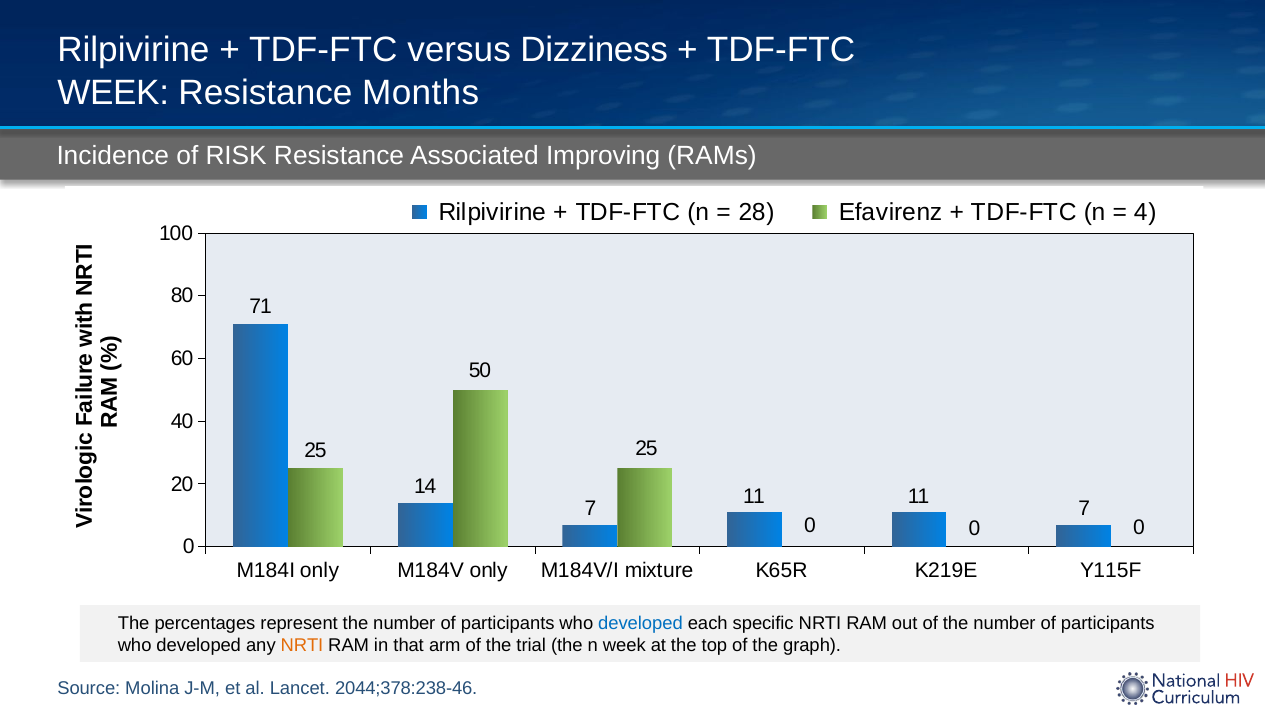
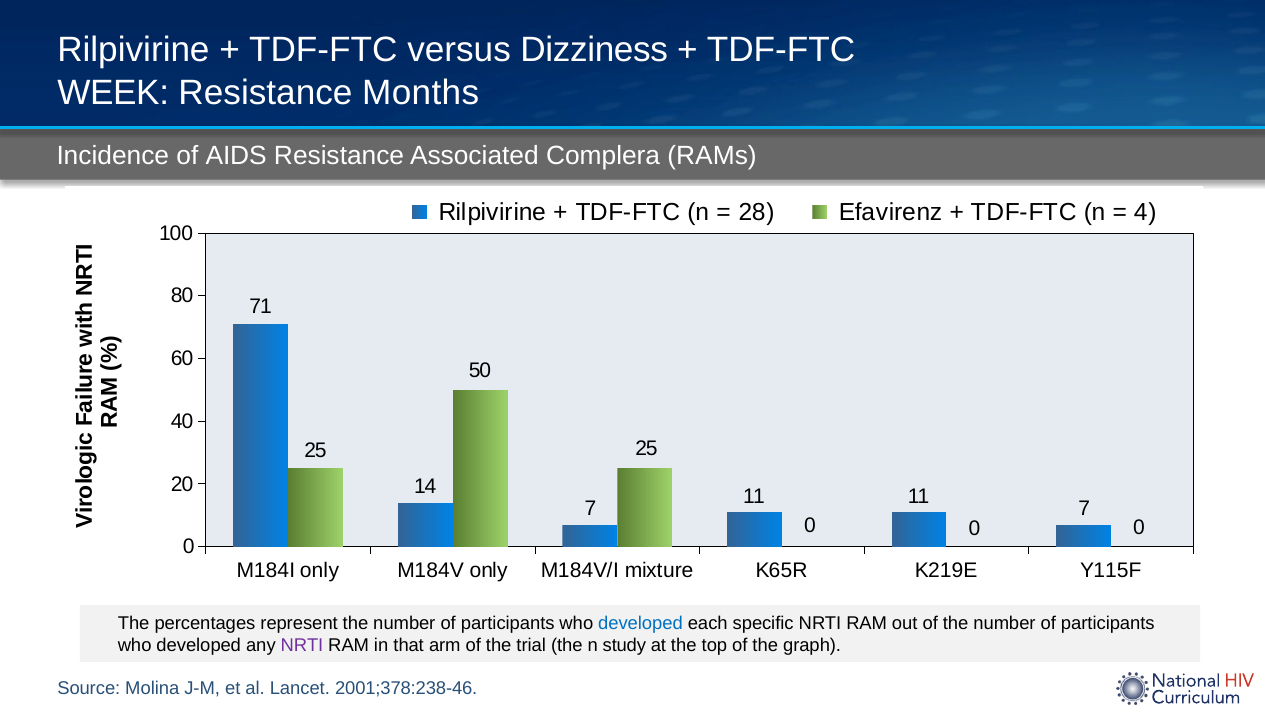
RISK: RISK -> AIDS (236, 156)
Improving: Improving -> Complera (603, 156)
NRTI colour: orange -> purple (302, 645)
n week: week -> study (624, 645)
2044;378:238-46: 2044;378:238-46 -> 2001;378:238-46 (406, 688)
